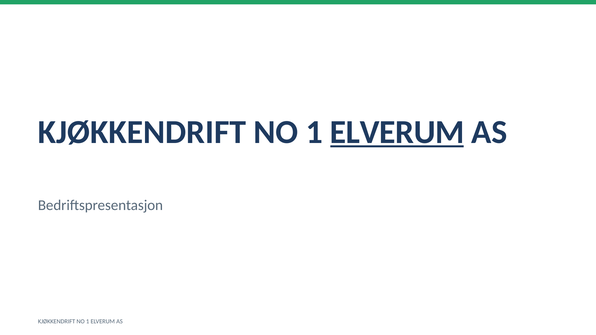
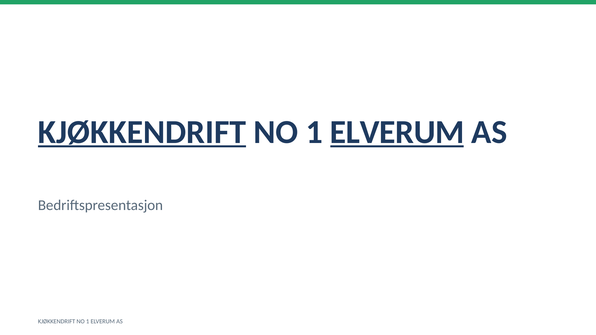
KJØKKENDRIFT underline: none -> present (142, 132)
